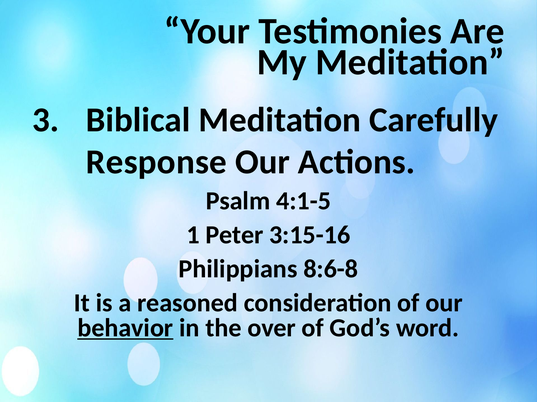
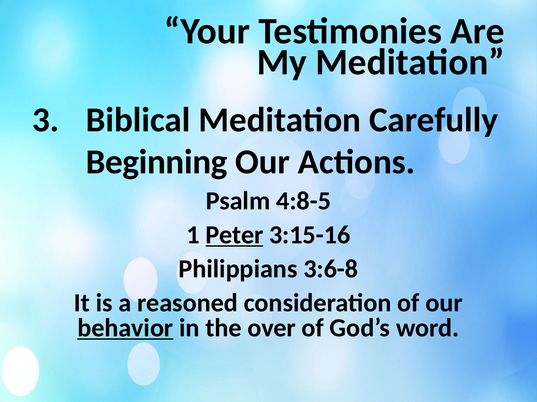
Response: Response -> Beginning (157, 162)
4:1-5: 4:1-5 -> 4:8-5 (304, 201)
Peter underline: none -> present (234, 235)
8:6-8: 8:6-8 -> 3:6-8 (331, 269)
